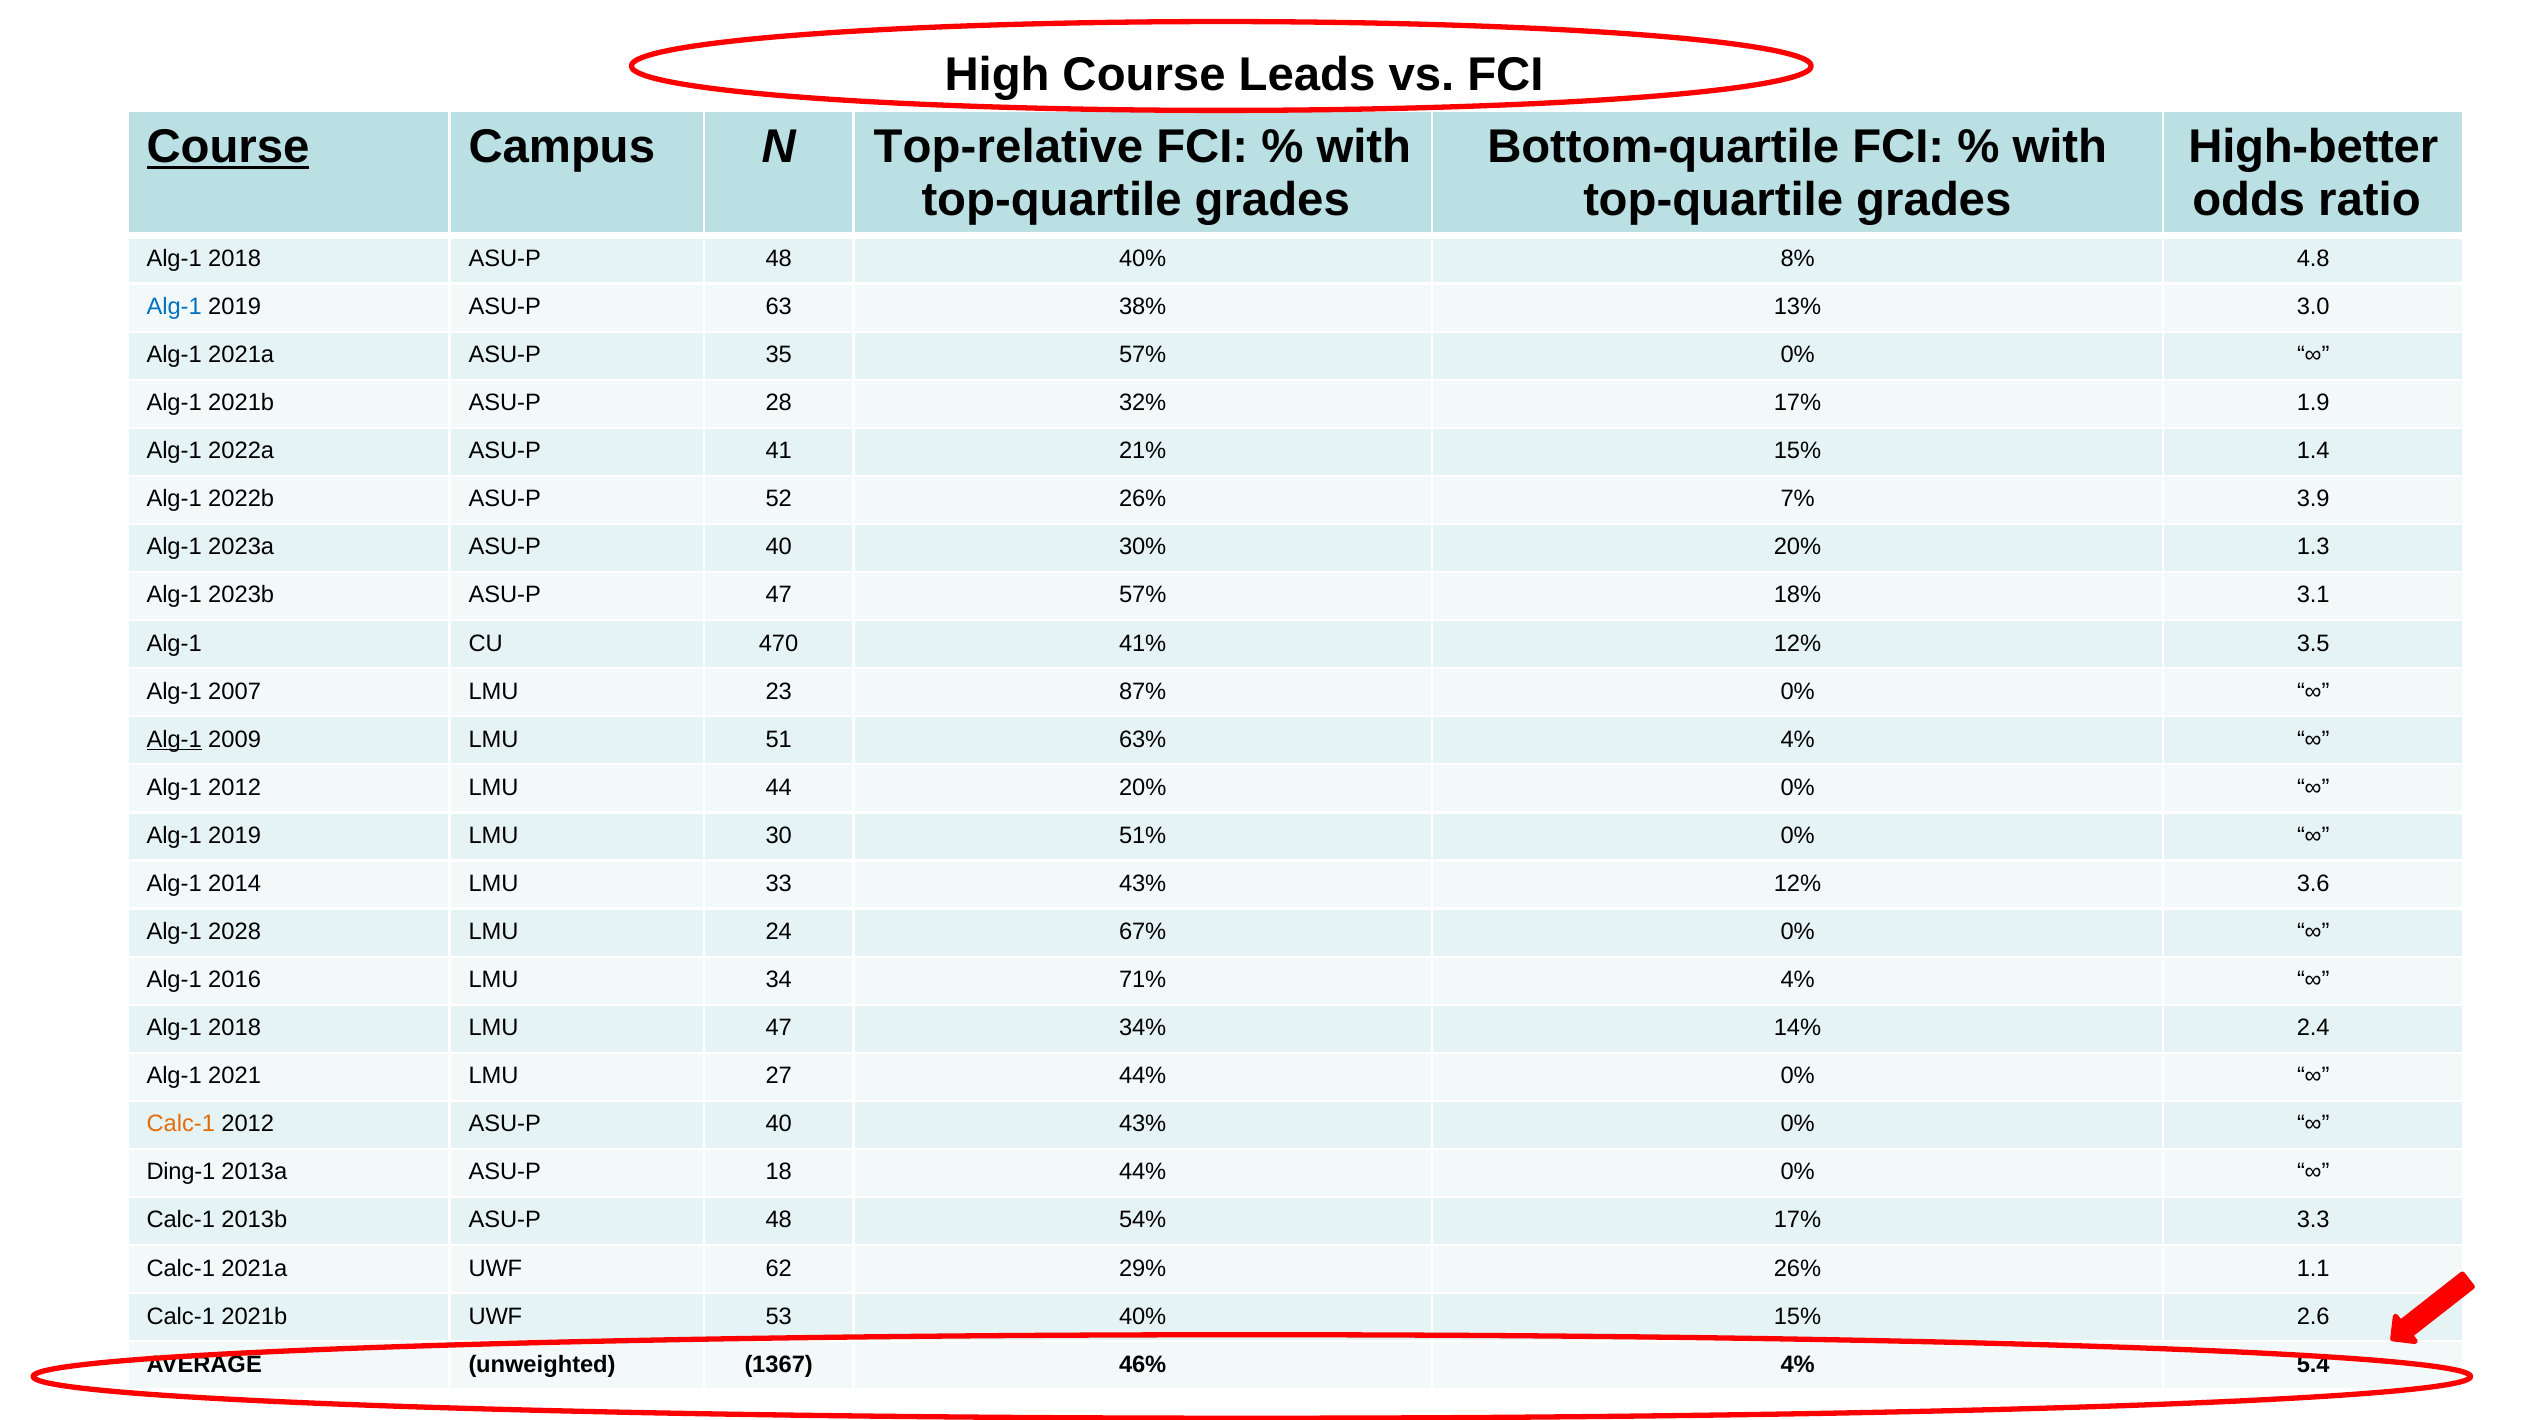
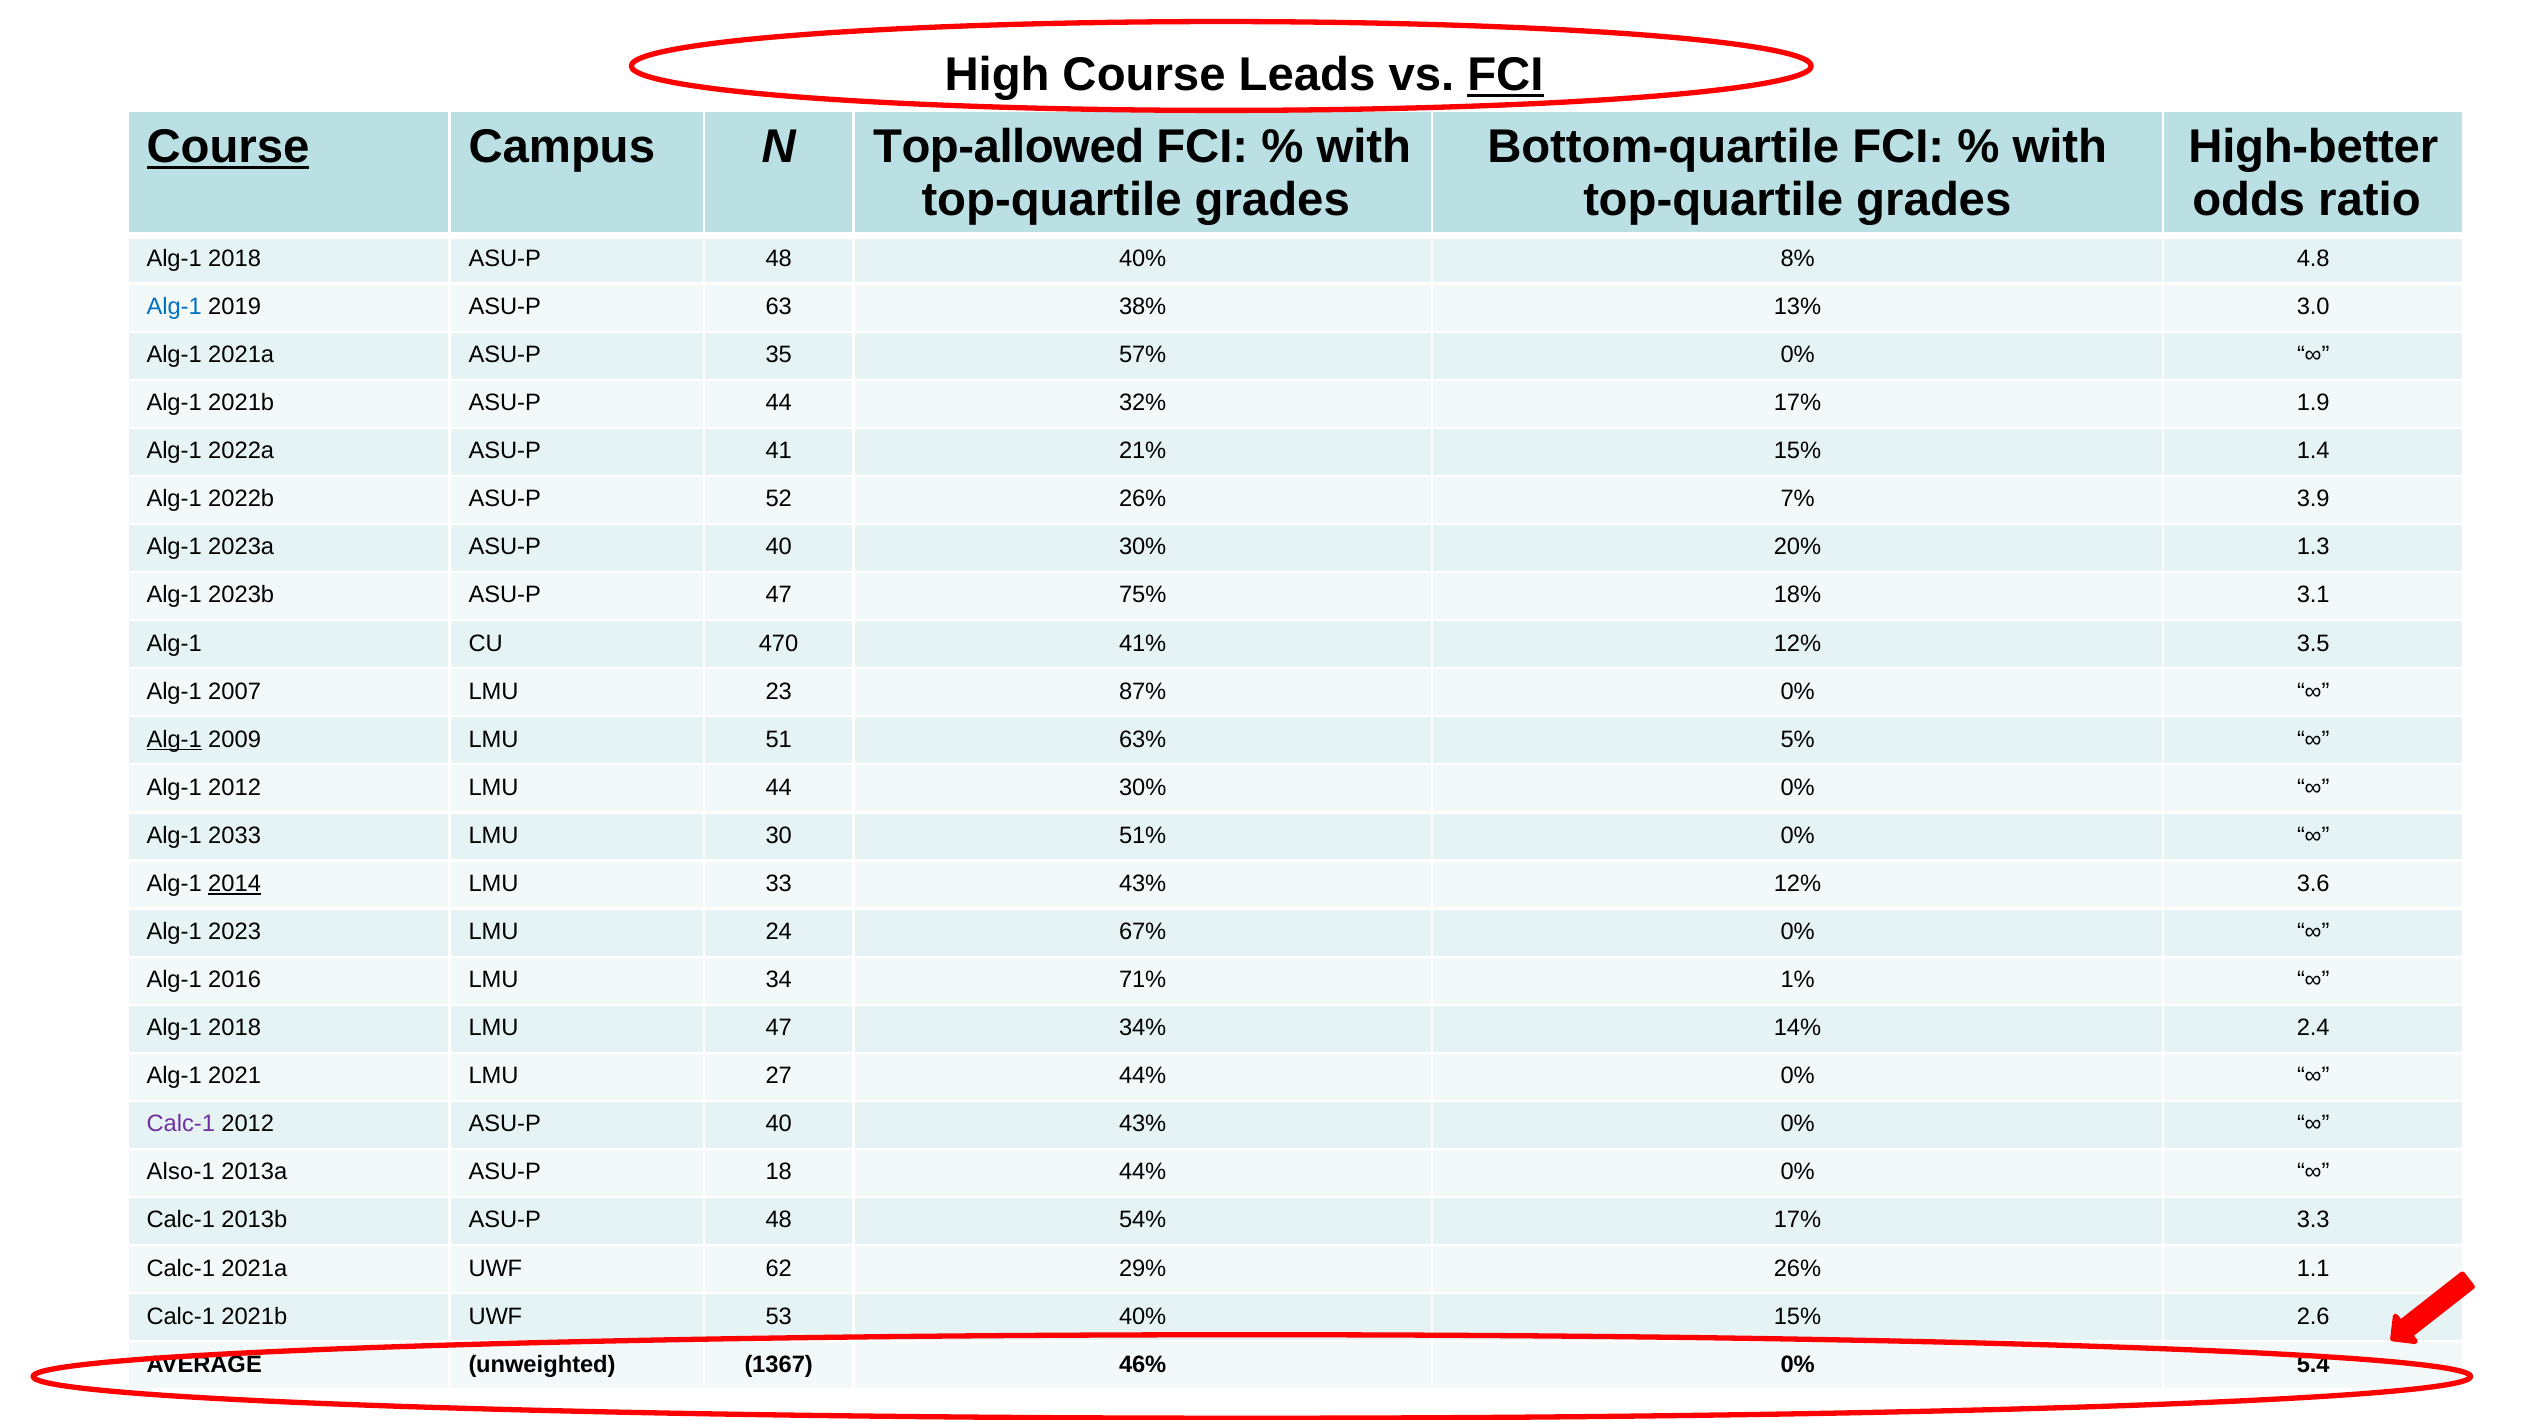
FCI underline: none -> present (1505, 75)
Top-relative: Top-relative -> Top-allowed (1009, 147)
ASU-P 28: 28 -> 44 (779, 403)
47 57%: 57% -> 75% (1143, 595)
63% 4%: 4% -> 5% (1798, 740)
44 20%: 20% -> 30% (1143, 788)
2019: 2019 -> 2033 (235, 836)
2014 underline: none -> present (235, 884)
2028: 2028 -> 2023 (235, 932)
71% 4%: 4% -> 1% (1798, 980)
Calc-1 colour: orange -> purple (181, 1124)
Ding-1: Ding-1 -> Also-1 (181, 1172)
46% 4%: 4% -> 0% (1798, 1365)
